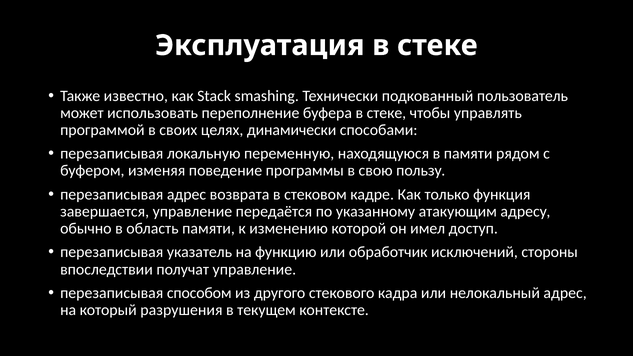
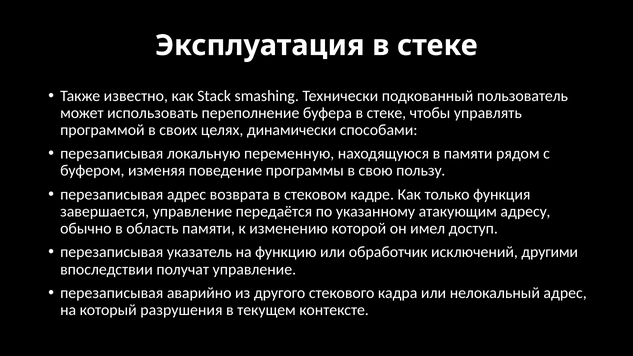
стороны: стороны -> другими (550, 252)
способом: способом -> аварийно (199, 293)
